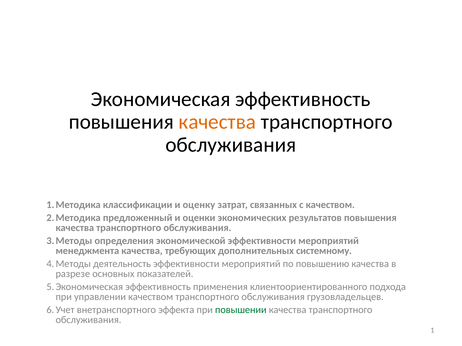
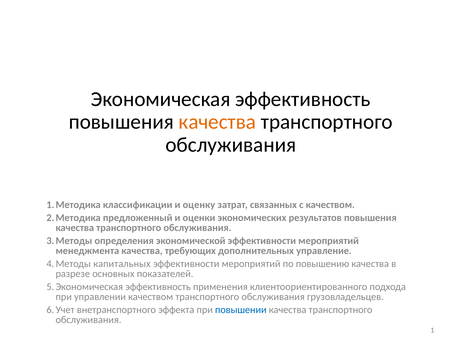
системному: системному -> управление (324, 251)
деятельность: деятельность -> капитальных (122, 264)
повышении colour: green -> blue (241, 310)
